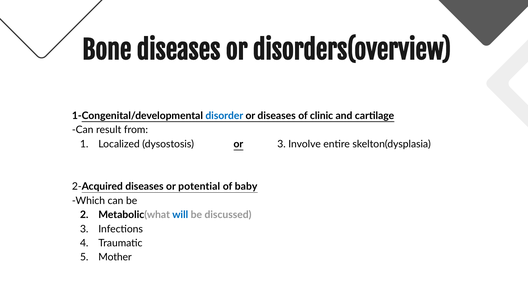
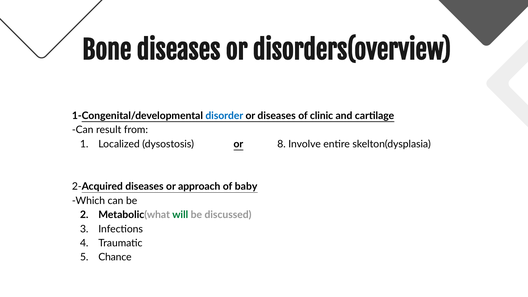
or 3: 3 -> 8 (281, 144)
potential: potential -> approach (199, 187)
will colour: blue -> green (180, 215)
Mother: Mother -> Chance (115, 257)
